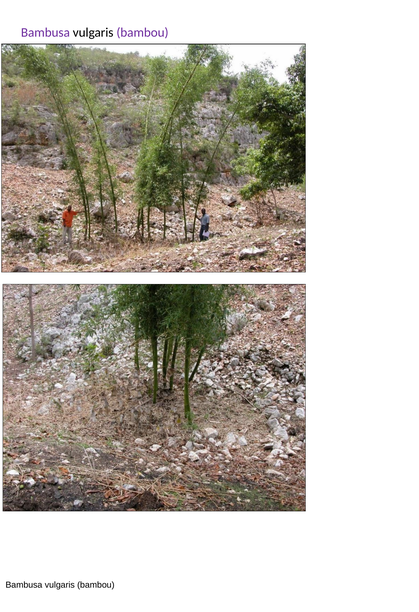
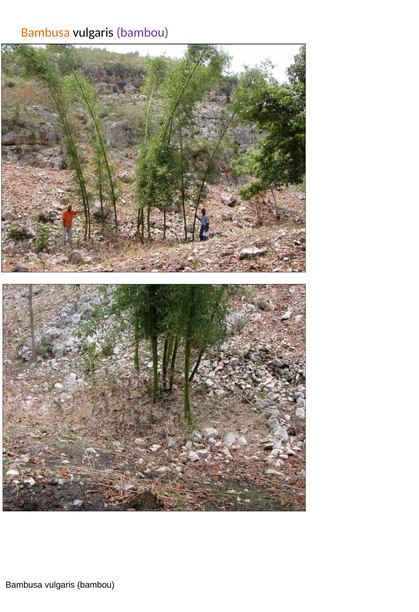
Bambusa colour: purple -> orange (45, 33)
